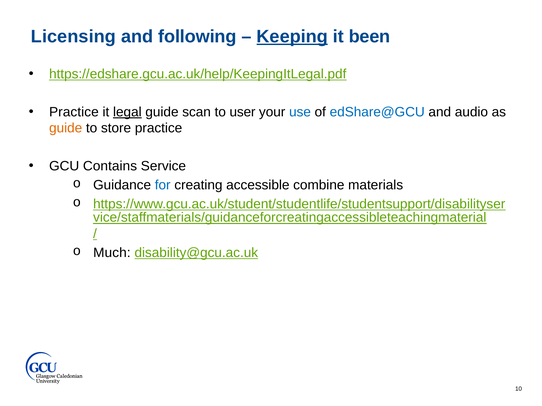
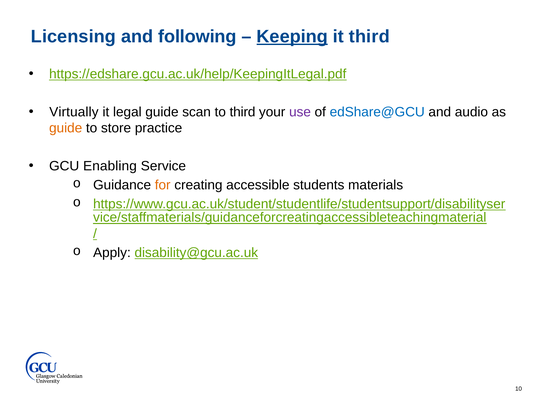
it been: been -> third (369, 37)
Practice: Practice -> Virtually (74, 112)
legal underline: present -> none (127, 112)
to user: user -> third (243, 112)
use colour: blue -> purple (300, 112)
Contains: Contains -> Enabling (110, 166)
for colour: blue -> orange (163, 185)
combine: combine -> students (319, 185)
Much: Much -> Apply (112, 253)
